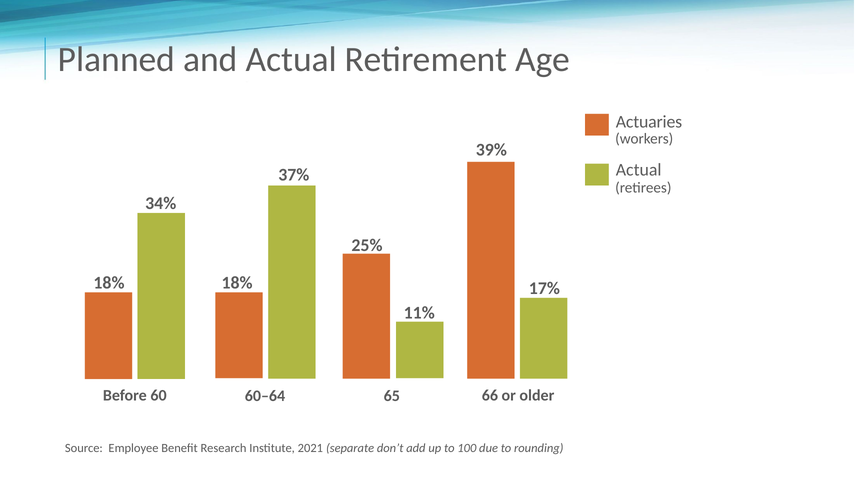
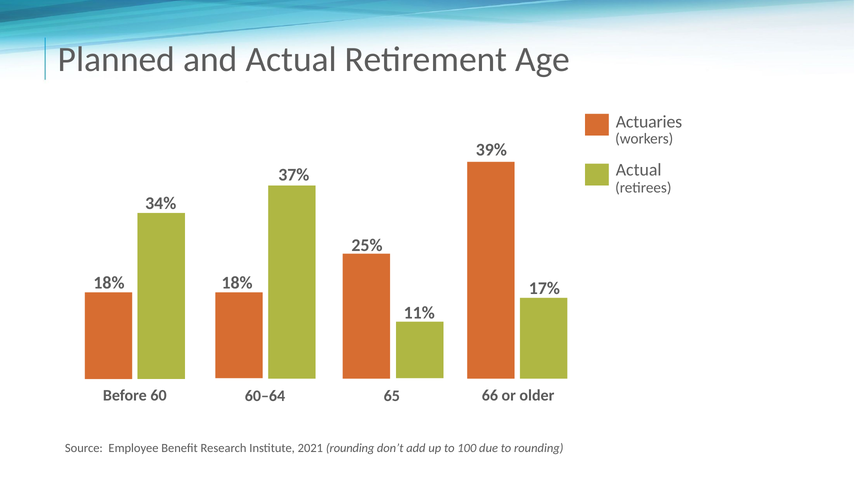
2021 separate: separate -> rounding (350, 448)
